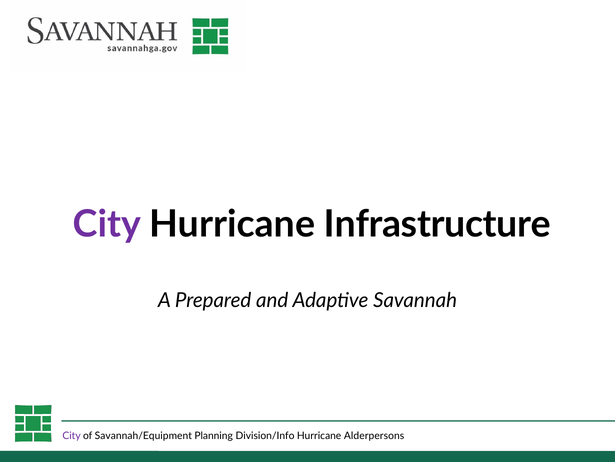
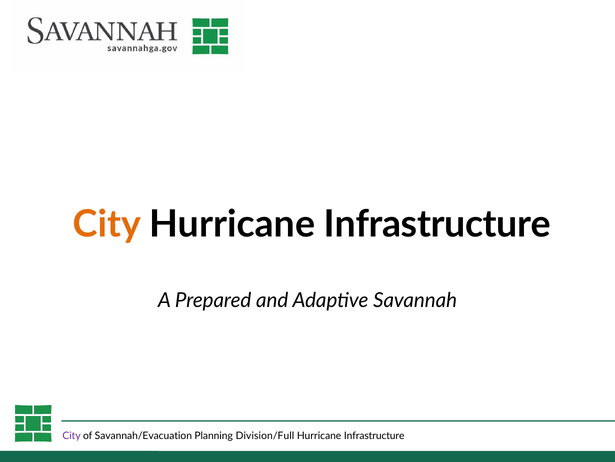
City colour: purple -> orange (107, 224)
Savannah/Equipment: Savannah/Equipment -> Savannah/Evacuation (143, 435)
Division/Info: Division/Info -> Division/Full (265, 435)
Alderpersons: Alderpersons -> Infrastructure (374, 435)
